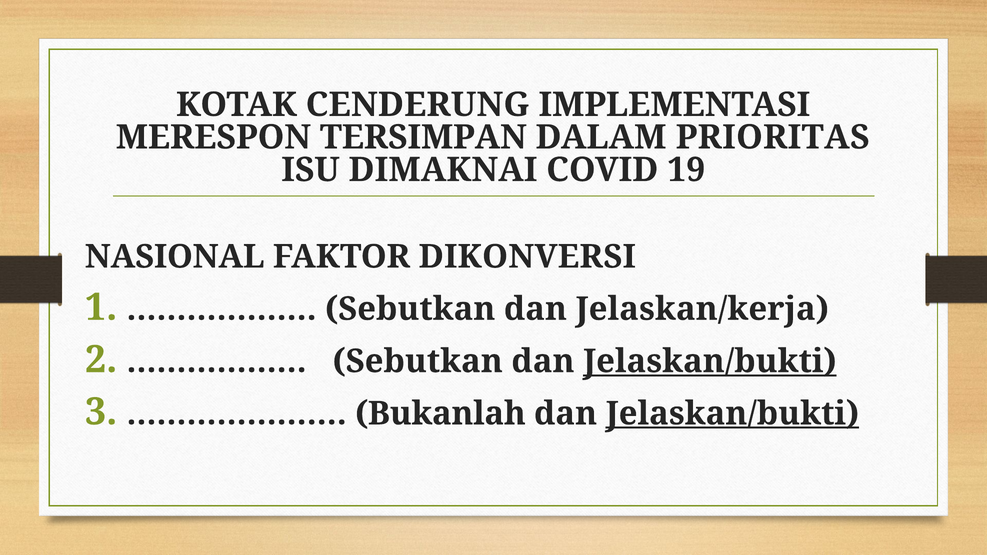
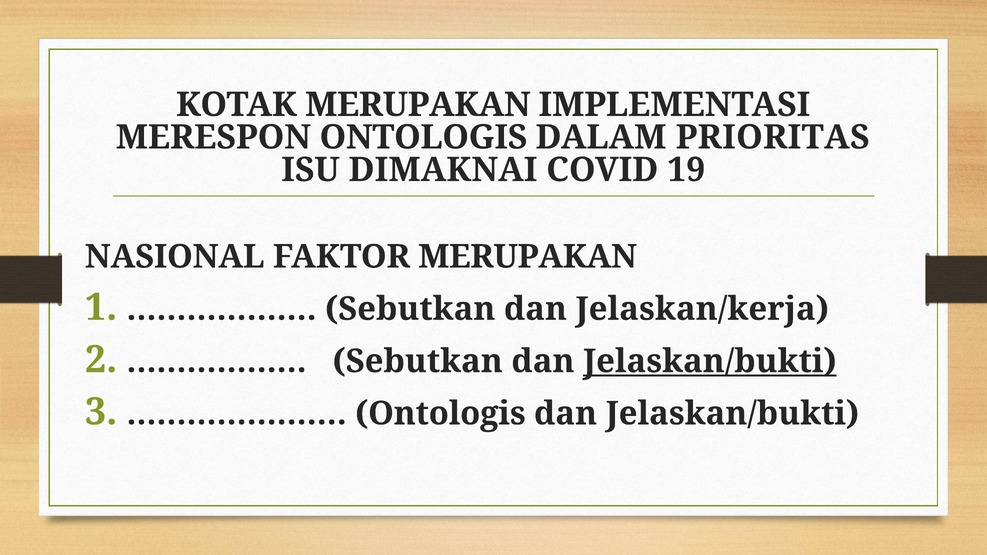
KOTAK CENDERUNG: CENDERUNG -> MERUPAKAN (418, 105)
MERESPON TERSIMPAN: TERSIMPAN -> ONTOLOGIS (423, 137)
FAKTOR DIKONVERSI: DIKONVERSI -> MERUPAKAN (528, 257)
Bukanlah: Bukanlah -> Ontologis (440, 414)
Jelaskan/bukti underline: present -> none (732, 414)
